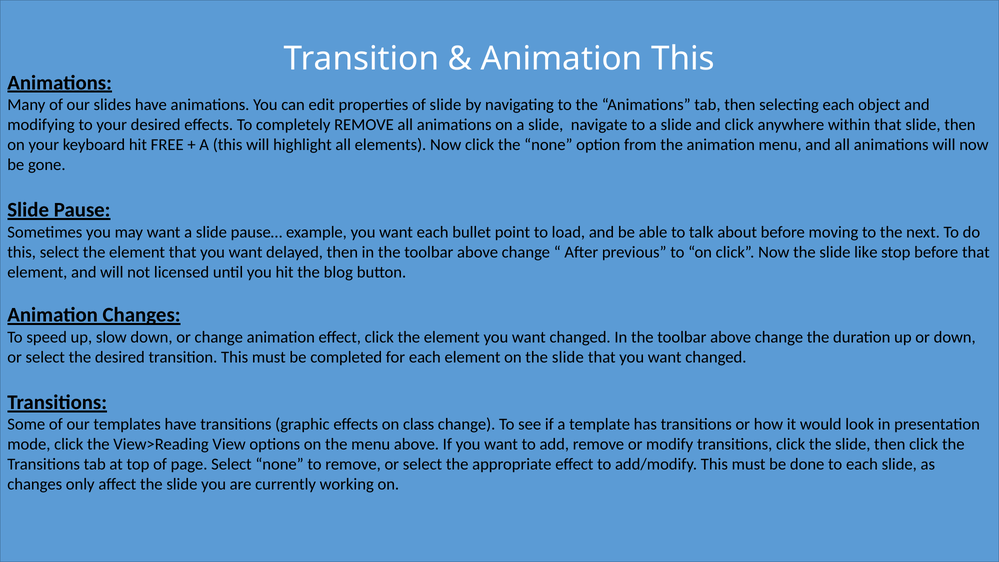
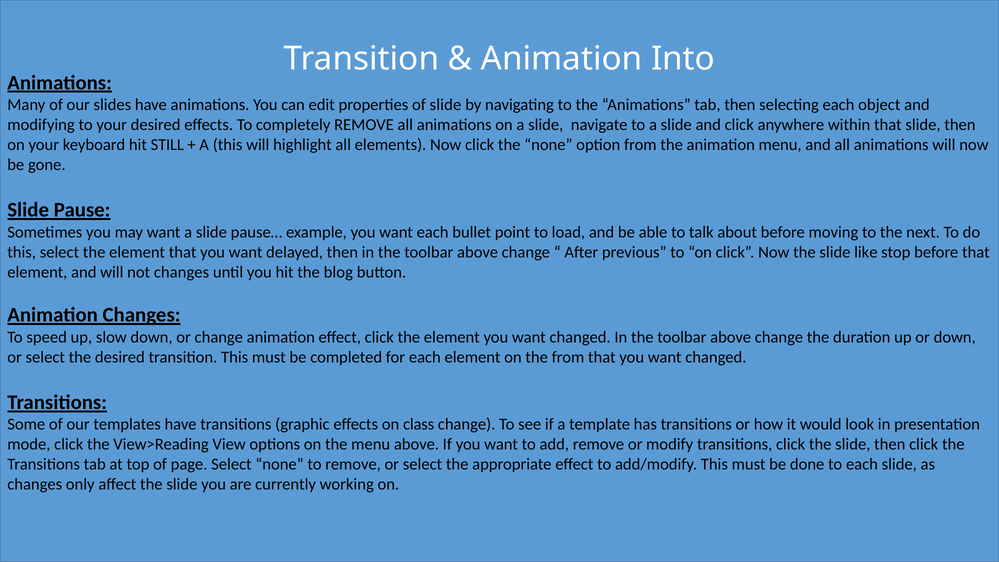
Animation This: This -> Into (683, 59)
FREE: FREE -> STILL (167, 145)
not licensed: licensed -> changes (182, 272)
on the slide: slide -> from (568, 357)
